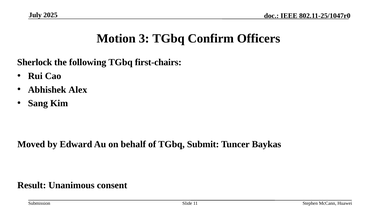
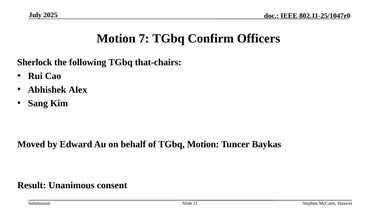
3: 3 -> 7 (144, 39)
first-chairs: first-chairs -> that-chairs (158, 62)
TGbq Submit: Submit -> Motion (203, 144)
